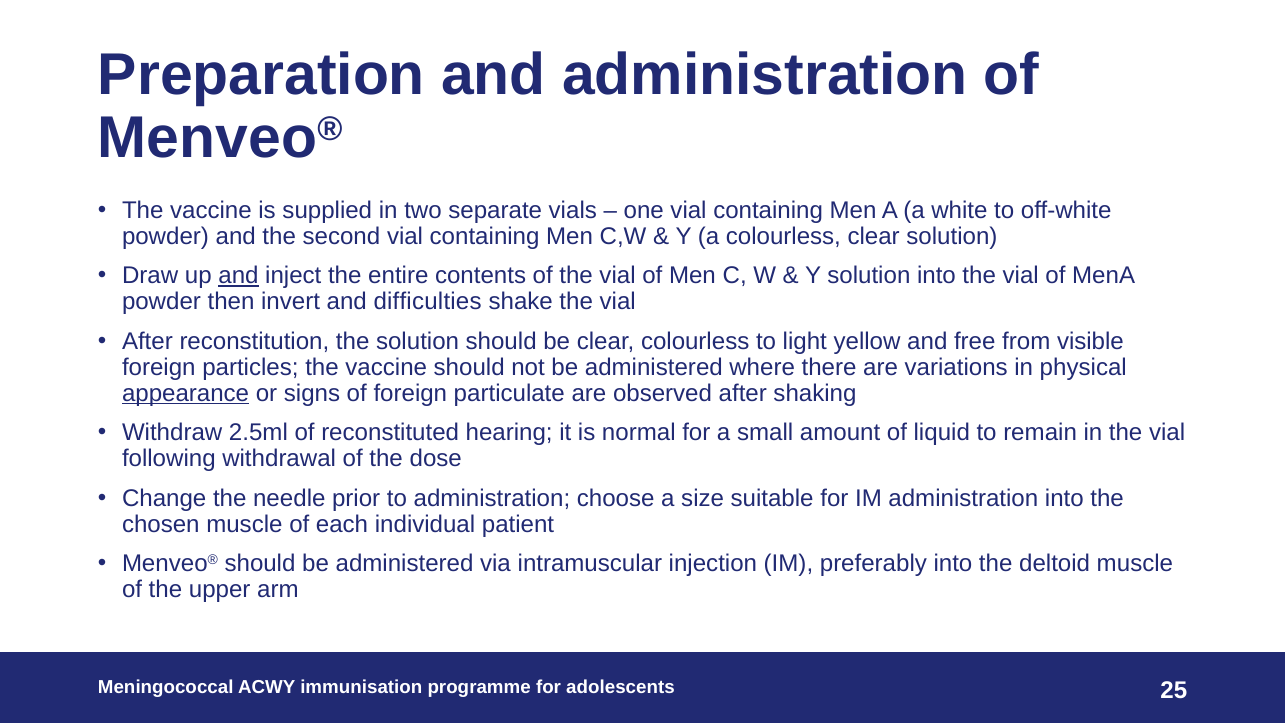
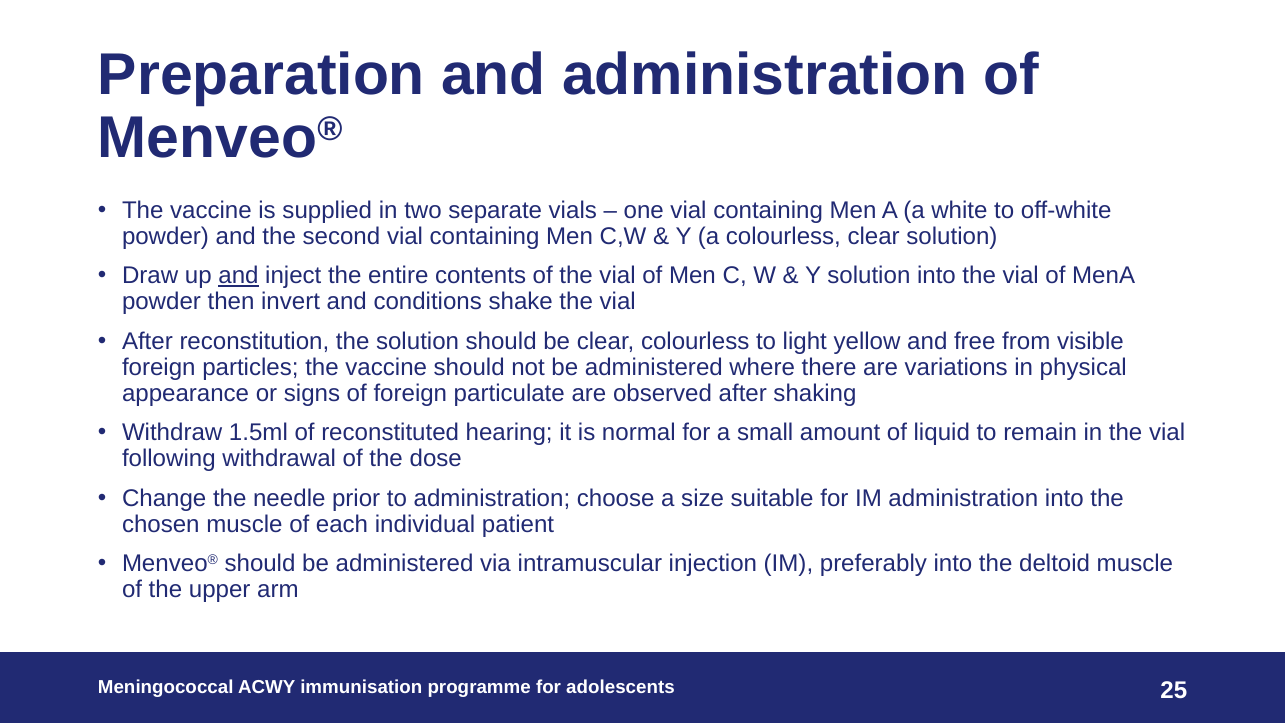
difficulties: difficulties -> conditions (428, 302)
appearance underline: present -> none (186, 393)
2.5ml: 2.5ml -> 1.5ml (258, 432)
